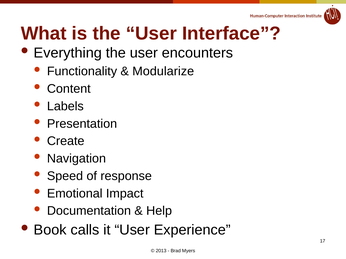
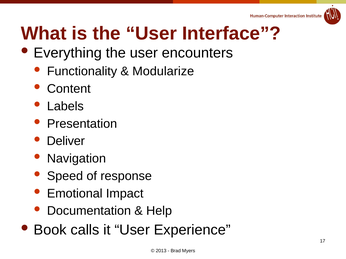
Create: Create -> Deliver (66, 141)
